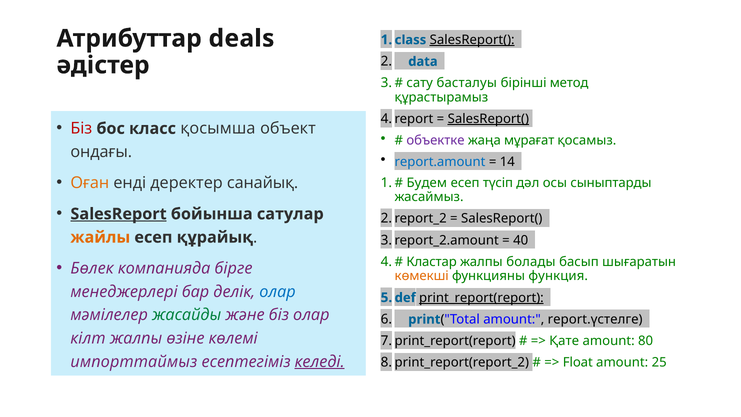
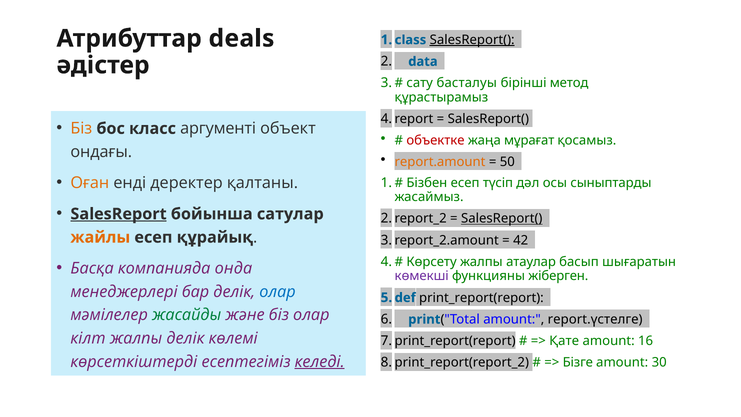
SalesReport( underline: present -> none (488, 119)
Біз colour: red -> orange (81, 128)
қосымша: қосымша -> аргументі (218, 128)
объектке colour: purple -> red (435, 141)
report.amount colour: blue -> orange (440, 162)
14: 14 -> 50 (507, 162)
санайық: санайық -> қалтаны (263, 183)
Будем: Будем -> Бізбен (427, 183)
SalesReport( underline: none -> present (502, 219)
40: 40 -> 42 (521, 240)
Кластар: Кластар -> Көрсету (432, 262)
болады: болады -> атаулар (531, 262)
Бөлек: Бөлек -> Басқа (92, 268)
бірге: бірге -> онда (233, 268)
көмекші colour: orange -> purple (422, 276)
функция: функция -> жіберген (558, 276)
print_report(report underline: present -> none (481, 298)
жалпы өзіне: өзіне -> делік (185, 338)
80: 80 -> 16 (646, 341)
импорттаймыз: импорттаймыз -> көрсеткіштерді (134, 362)
Float: Float -> Бізге (578, 362)
25: 25 -> 30 (659, 362)
